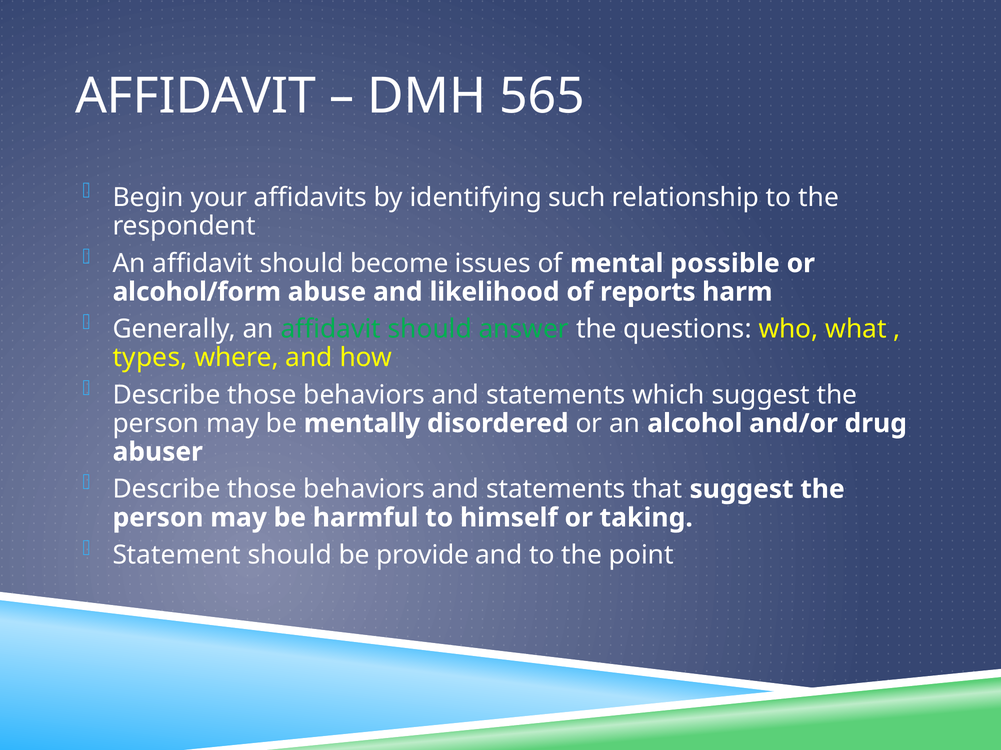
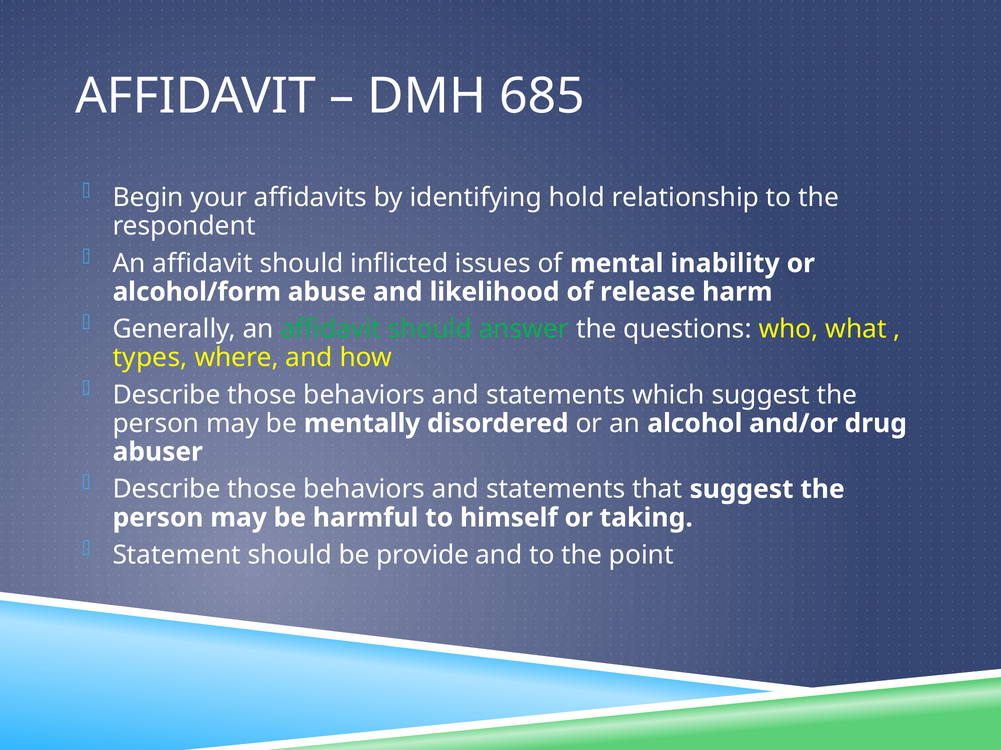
565: 565 -> 685 (542, 96)
such: such -> hold (577, 198)
become: become -> inflicted (399, 264)
possible: possible -> inability (725, 264)
reports: reports -> release (648, 292)
